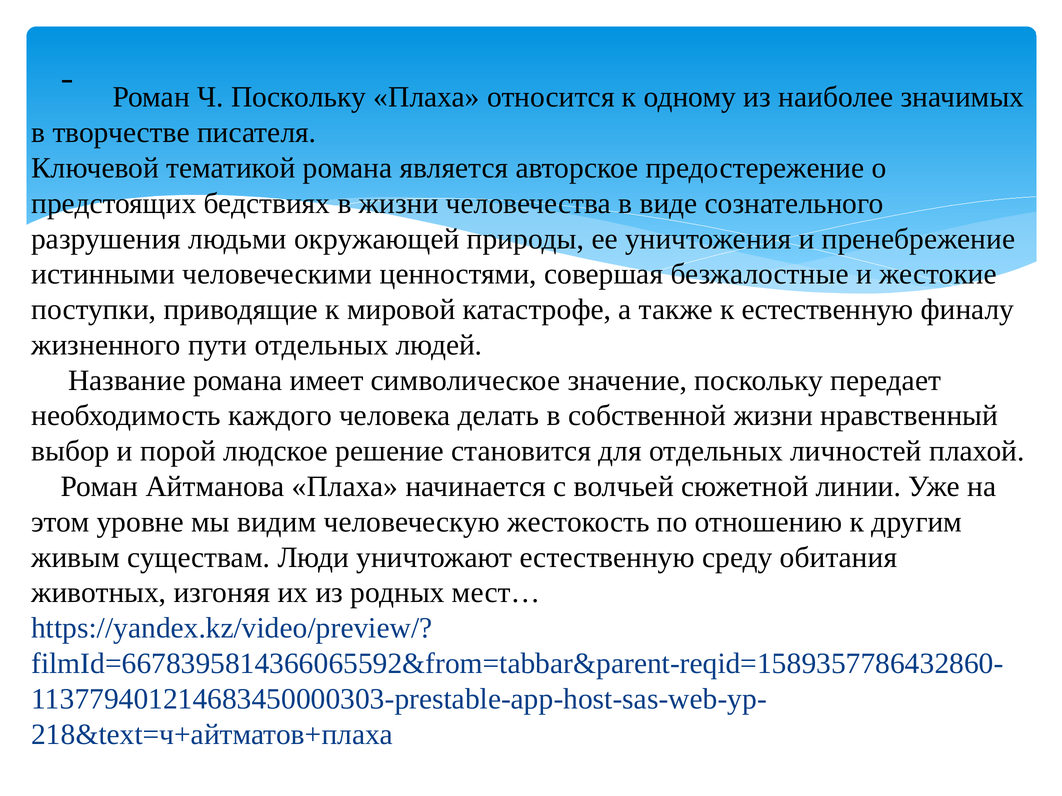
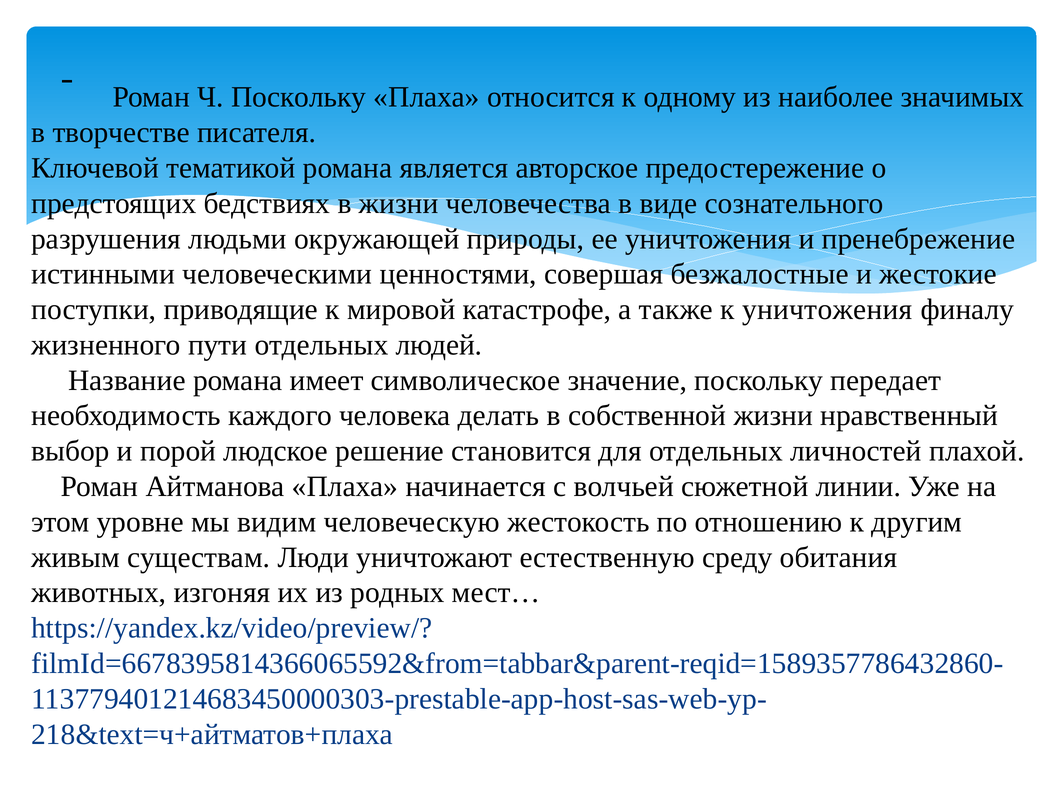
к естественную: естественную -> уничтожения (827, 310)
